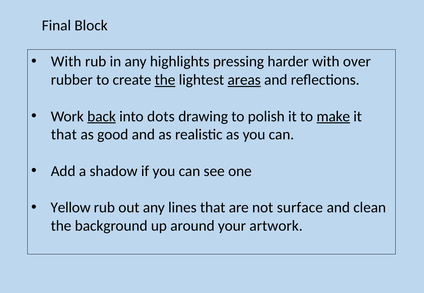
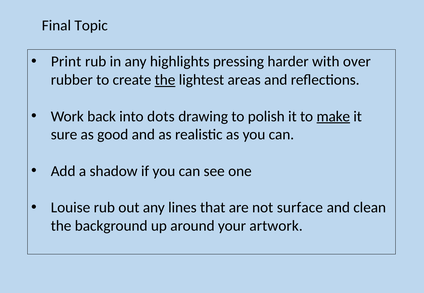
Block: Block -> Topic (91, 26)
With: With -> Print (66, 62)
areas underline: present -> none (244, 80)
back underline: present -> none (102, 117)
that: that -> sure (64, 135)
Yellow: Yellow -> Louise (71, 208)
